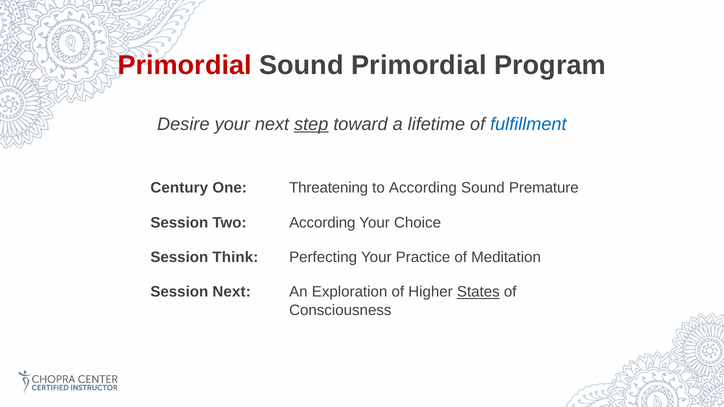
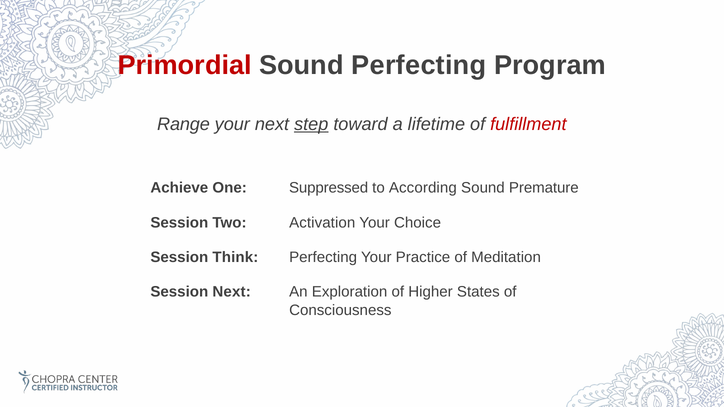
Sound Primordial: Primordial -> Perfecting (419, 65)
Desire: Desire -> Range (183, 124)
fulfillment colour: blue -> red (528, 124)
Century: Century -> Achieve (179, 188)
Threatening: Threatening -> Suppressed (329, 188)
Two According: According -> Activation (322, 223)
States underline: present -> none (478, 292)
